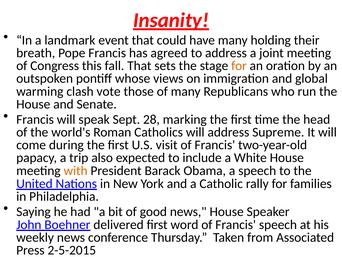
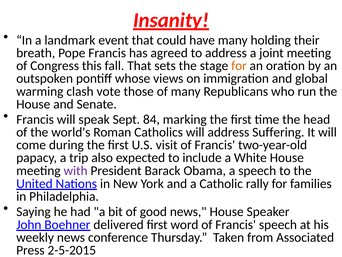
28: 28 -> 84 (151, 119)
Supreme: Supreme -> Suffering (278, 132)
with colour: orange -> purple (76, 170)
